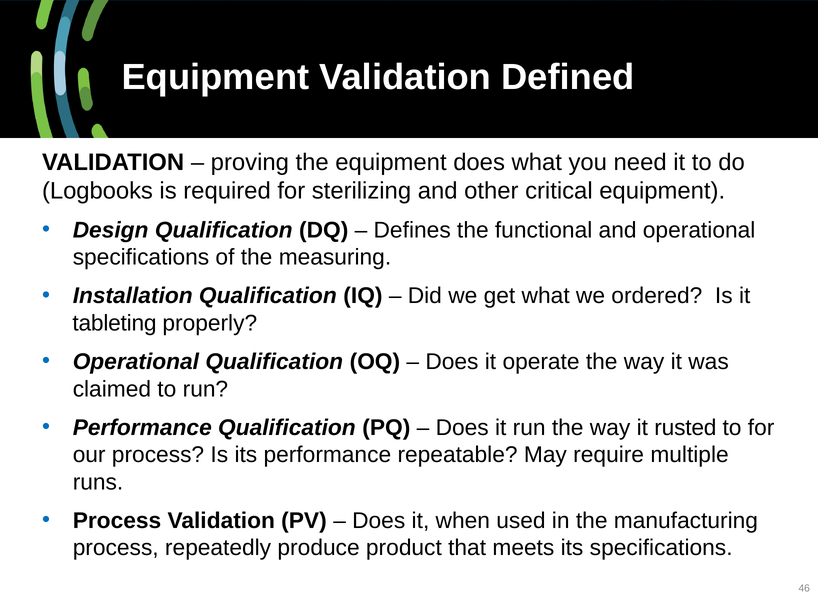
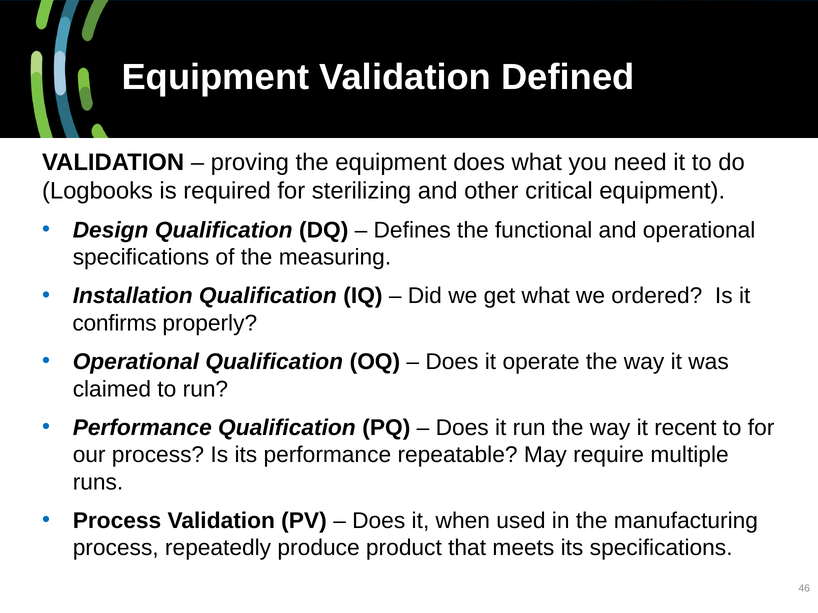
tableting: tableting -> confirms (115, 323)
rusted: rusted -> recent (685, 428)
